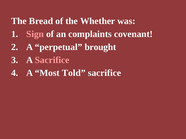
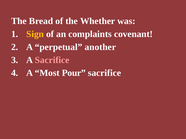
Sign colour: pink -> yellow (35, 34)
brought: brought -> another (100, 47)
Told: Told -> Pour (74, 73)
